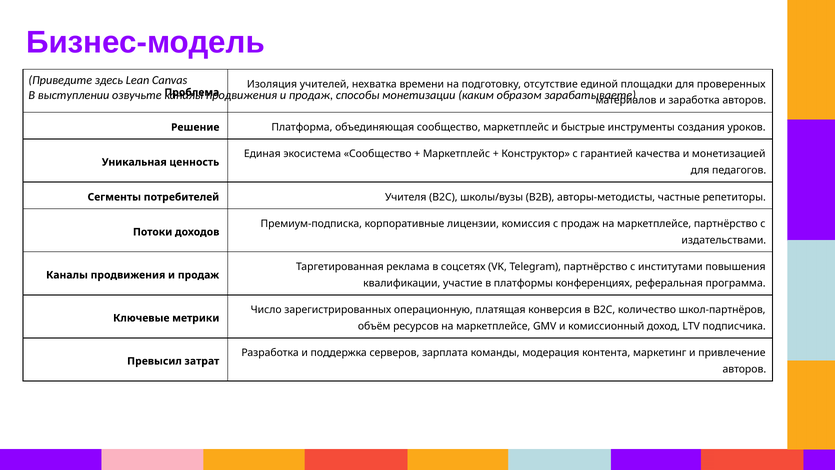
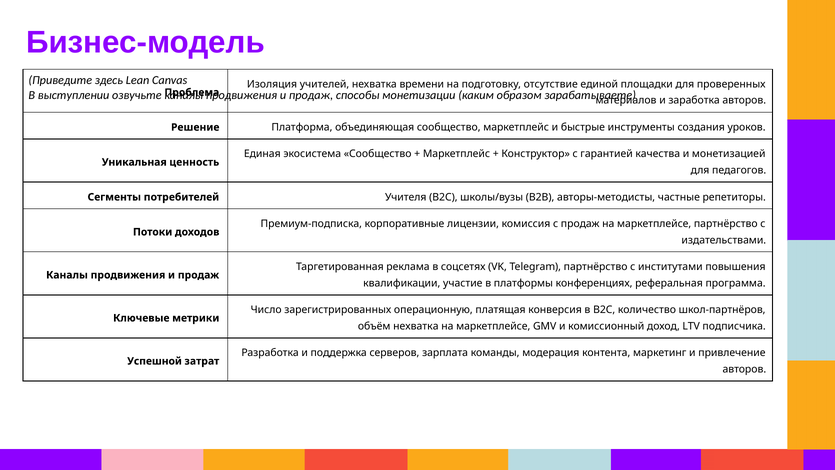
объём ресурсов: ресурсов -> нехватка (416, 326)
Превысил: Превысил -> Успешной (155, 361)
